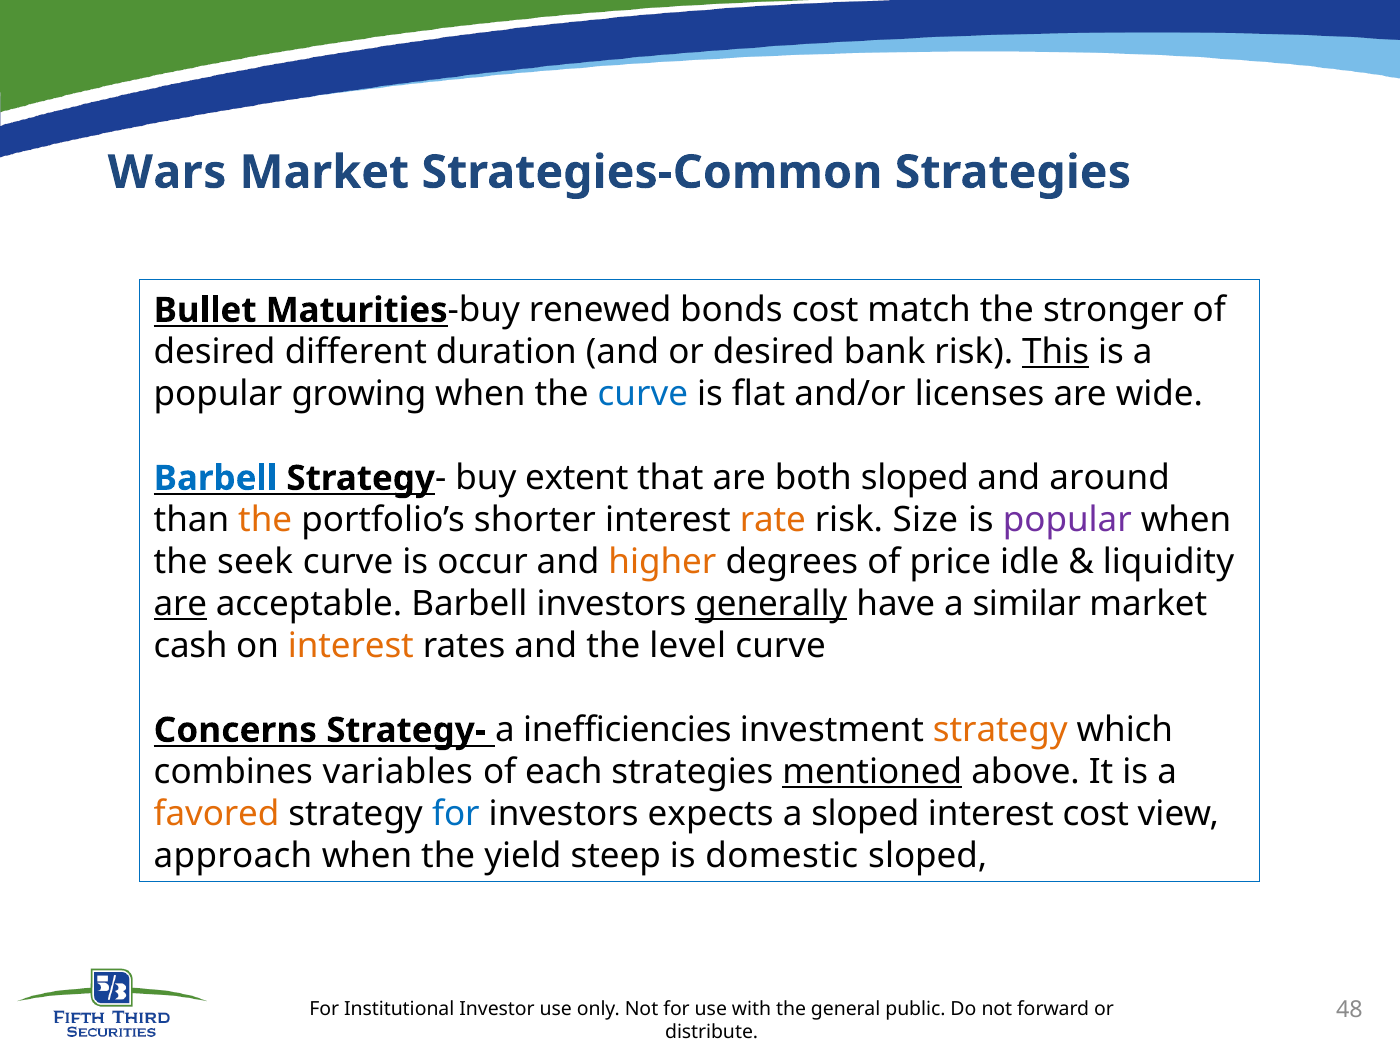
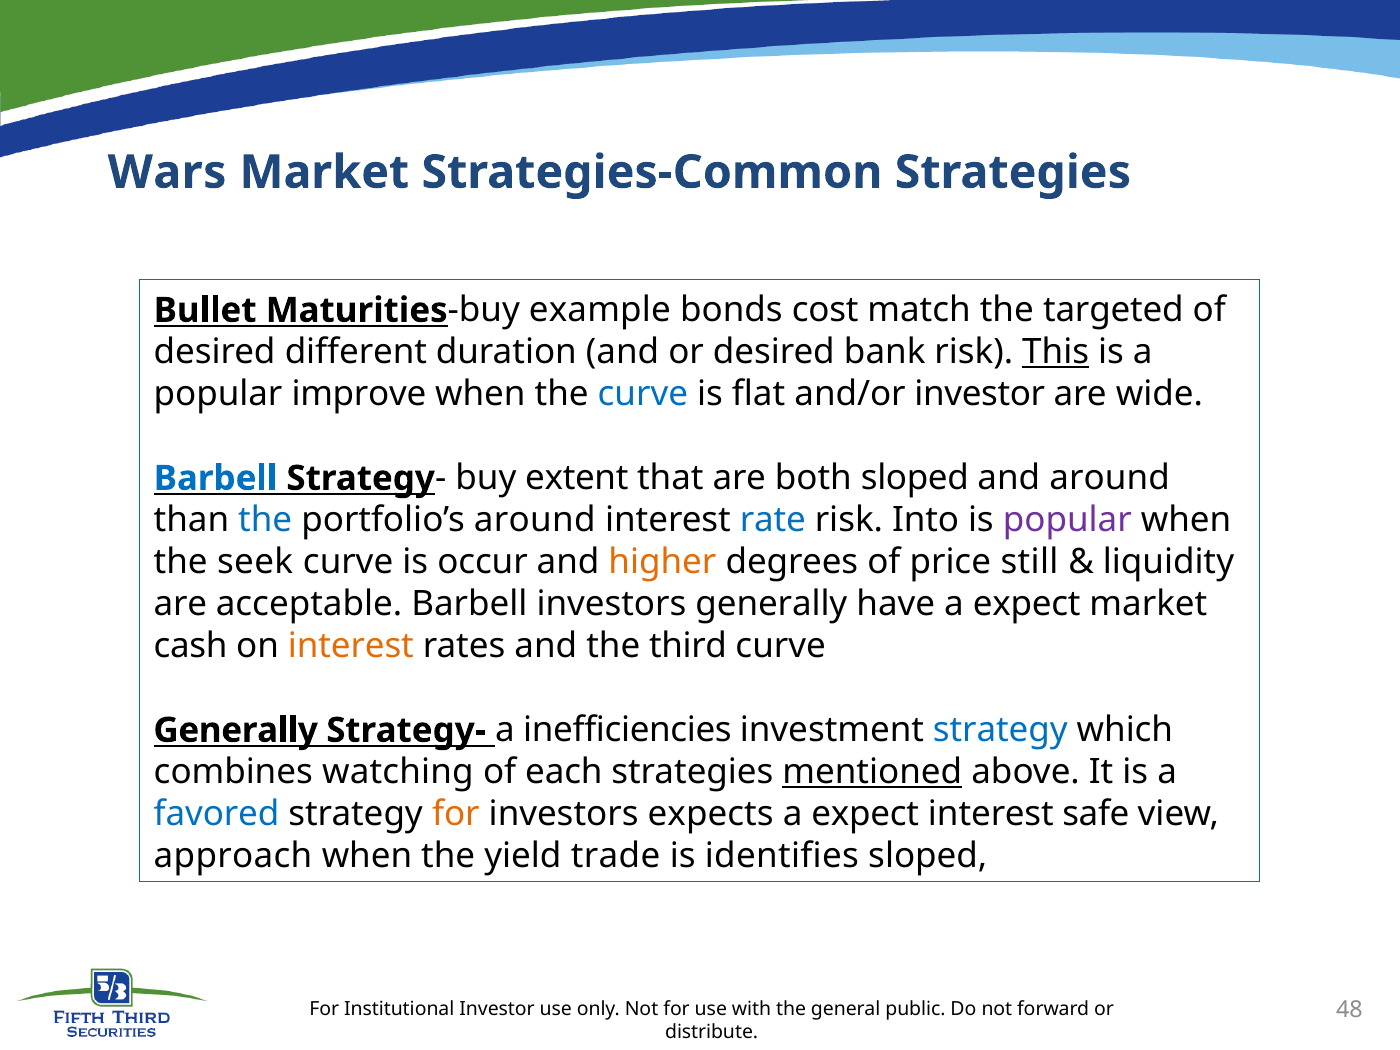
renewed: renewed -> example (600, 310)
stronger: stronger -> targeted (1113, 310)
growing: growing -> improve (359, 394)
and/or licenses: licenses -> investor (980, 394)
the colour: orange -> blue (265, 520)
portfolio’s shorter: shorter -> around (535, 520)
rate colour: orange -> blue (773, 520)
Size: Size -> Into (926, 520)
idle: idle -> still (1029, 562)
are underline: present -> none (180, 604)
generally underline: present -> none (771, 604)
have a similar: similar -> expect (1027, 604)
level: level -> third (688, 646)
Concerns: Concerns -> Generally (236, 730)
strategy colour: orange -> blue (1000, 730)
variables: variables -> watching (398, 772)
favored colour: orange -> blue (217, 814)
for colour: blue -> orange (456, 814)
sloped: sloped -> expect (865, 814)
interest cost: cost -> safe (1096, 814)
steep: steep -> trade (616, 856)
domestic: domestic -> identifies (782, 856)
